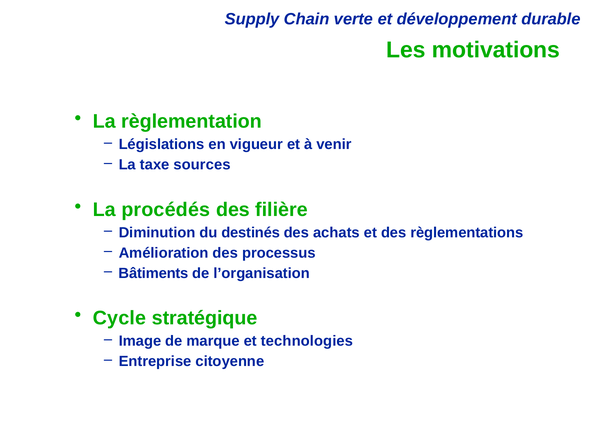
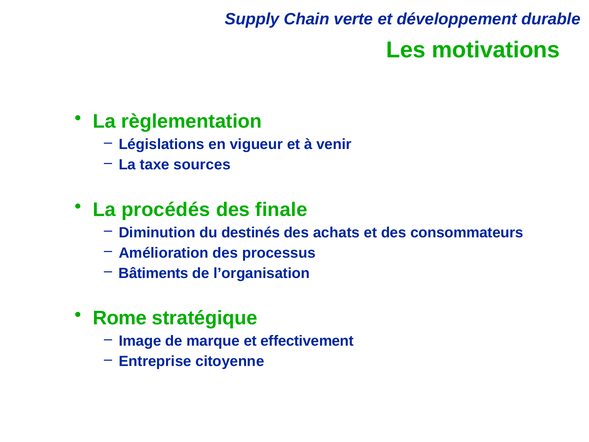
filière: filière -> finale (281, 209)
règlementations: règlementations -> consommateurs (467, 232)
Cycle: Cycle -> Rome (120, 318)
technologies: technologies -> effectivement (307, 341)
